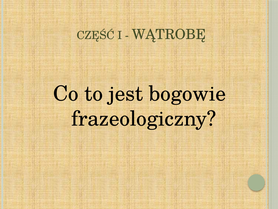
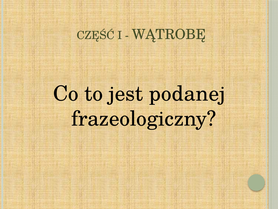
bogowie: bogowie -> podanej (187, 94)
